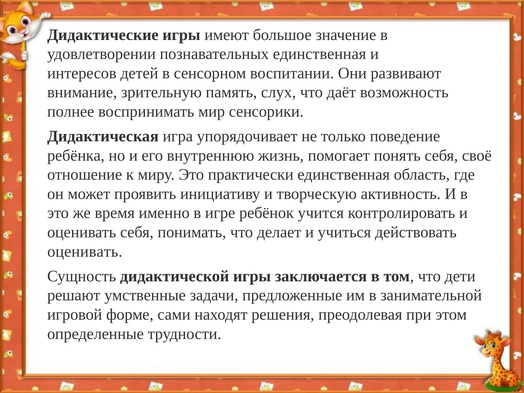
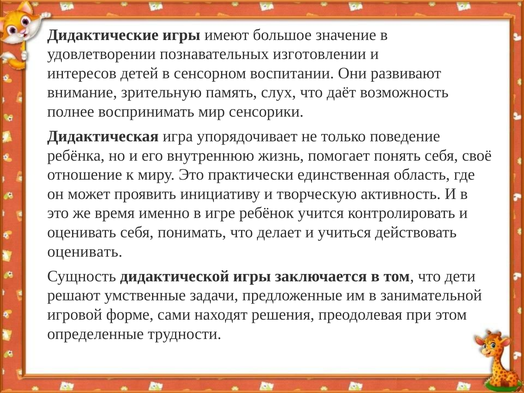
познавательных единственная: единственная -> изготовлении (319, 54)
